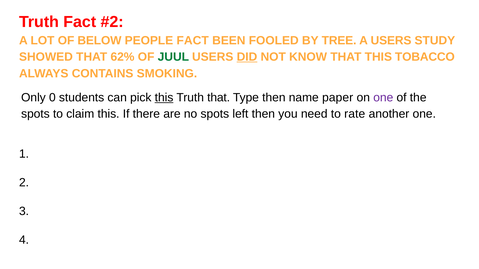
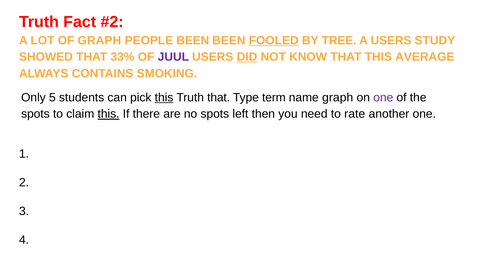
OF BELOW: BELOW -> GRAPH (99, 41)
PEOPLE FACT: FACT -> BEEN (193, 41)
FOOLED underline: none -> present (274, 41)
62%: 62% -> 33% (122, 57)
JUUL colour: green -> purple (173, 57)
TOBACCO: TOBACCO -> AVERAGE (425, 57)
0: 0 -> 5 (52, 98)
Type then: then -> term (274, 98)
name paper: paper -> graph (338, 98)
this underline: none -> present (109, 114)
